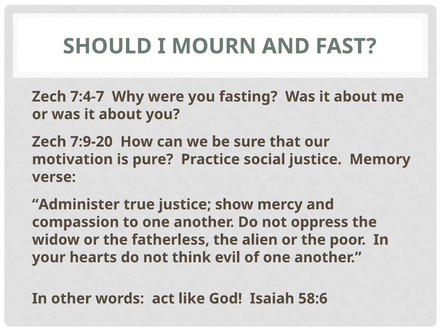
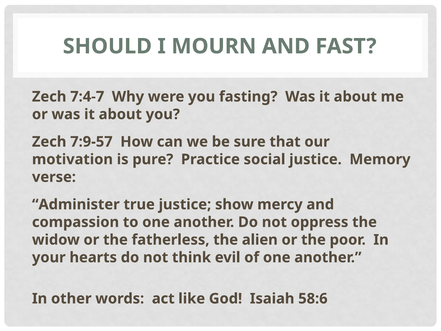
7:9-20: 7:9-20 -> 7:9-57 (91, 142)
